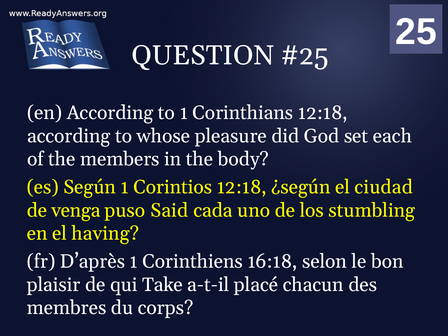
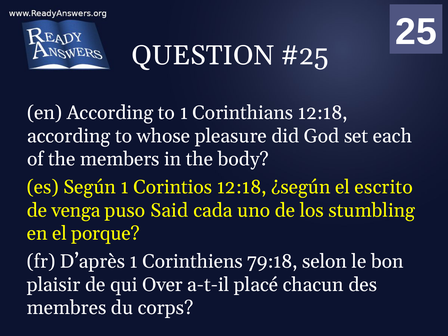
ciudad: ciudad -> escrito (384, 187)
having: having -> porque (105, 234)
16:18: 16:18 -> 79:18 (273, 262)
Take: Take -> Over (163, 285)
